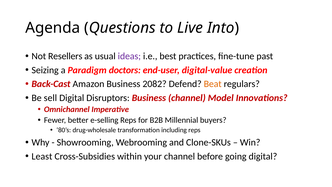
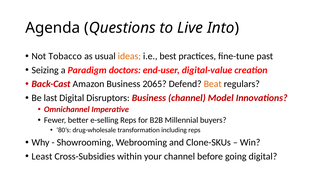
Resellers: Resellers -> Tobacco (65, 56)
ideas colour: purple -> orange (129, 56)
2082: 2082 -> 2065 (155, 84)
sell: sell -> last (50, 98)
